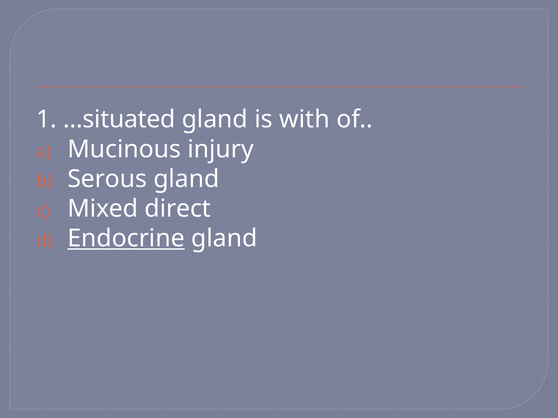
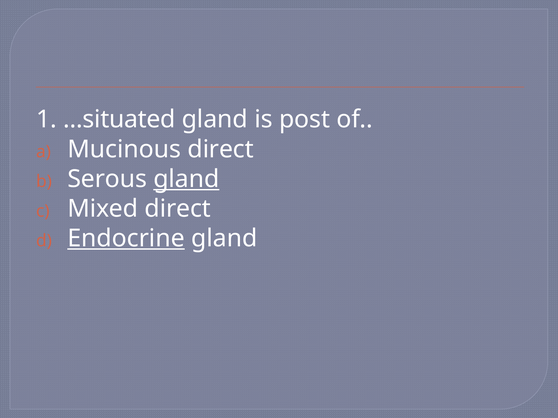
with: with -> post (305, 120)
Mucinous injury: injury -> direct (221, 149)
gland underline: none -> present (186, 179)
